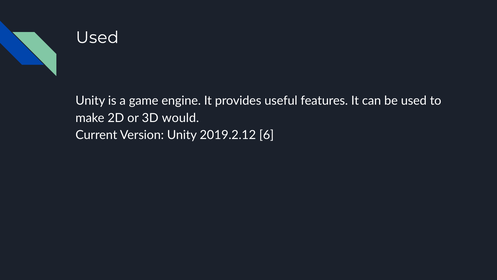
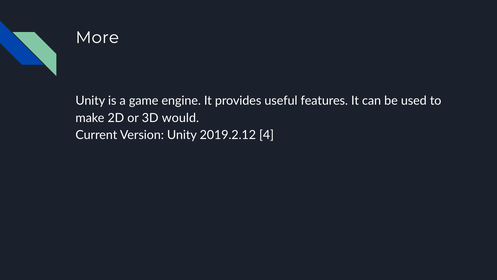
Used: Used -> More (97, 37)
6: 6 -> 4 (267, 135)
